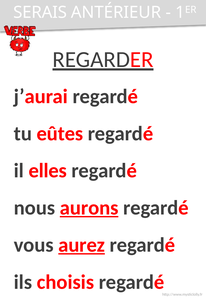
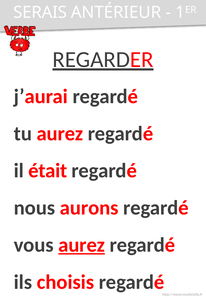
tu eûtes: eûtes -> aurez (60, 133)
elles: elles -> était (48, 170)
aurons underline: present -> none (89, 207)
